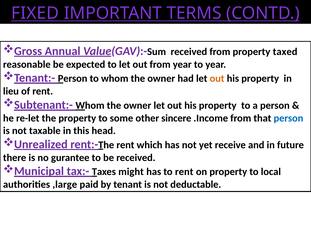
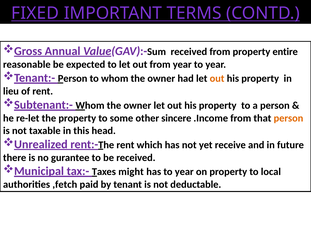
taxed: taxed -> entire (285, 52)
person colour: blue -> orange (288, 118)
has to rent: rent -> year (184, 172)
,large: ,large -> ,fetch (65, 185)
